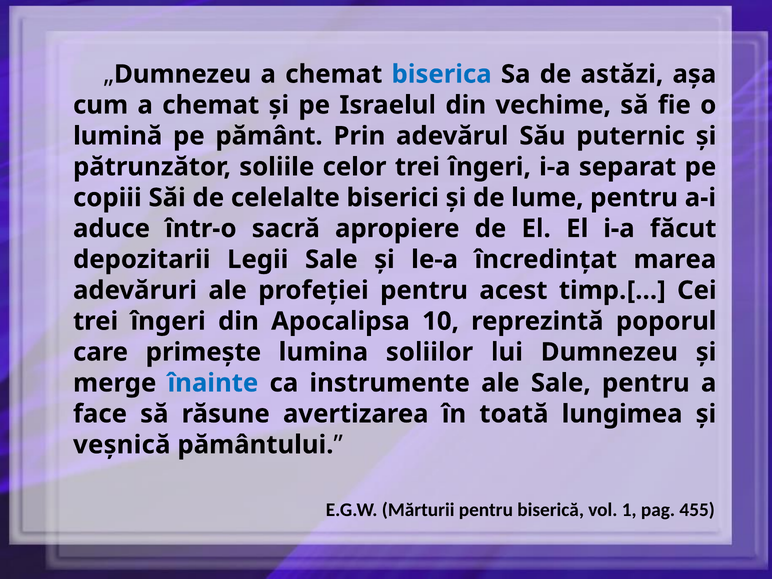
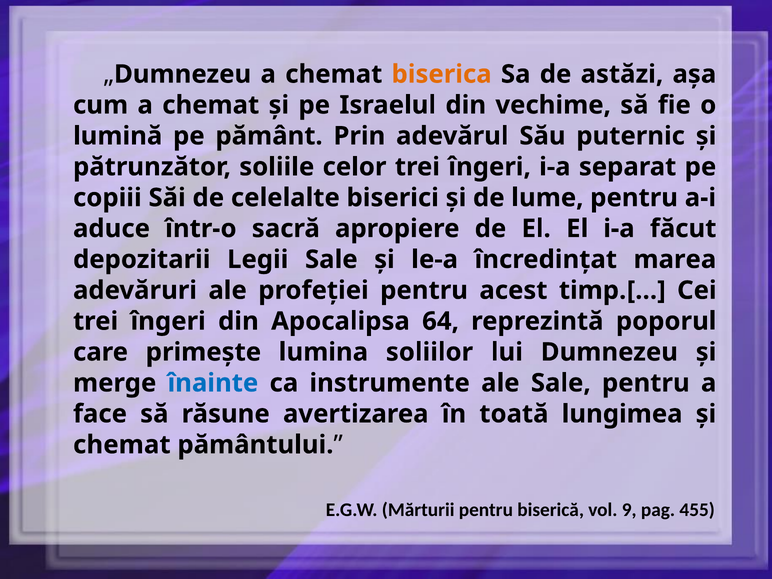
biserica colour: blue -> orange (442, 74)
10: 10 -> 64 (441, 321)
veşnică: veşnică -> chemat (122, 445)
1: 1 -> 9 (629, 510)
